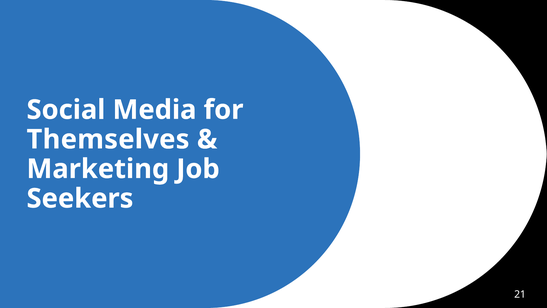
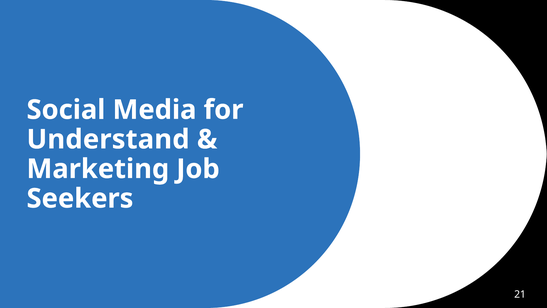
Themselves: Themselves -> Understand (108, 139)
